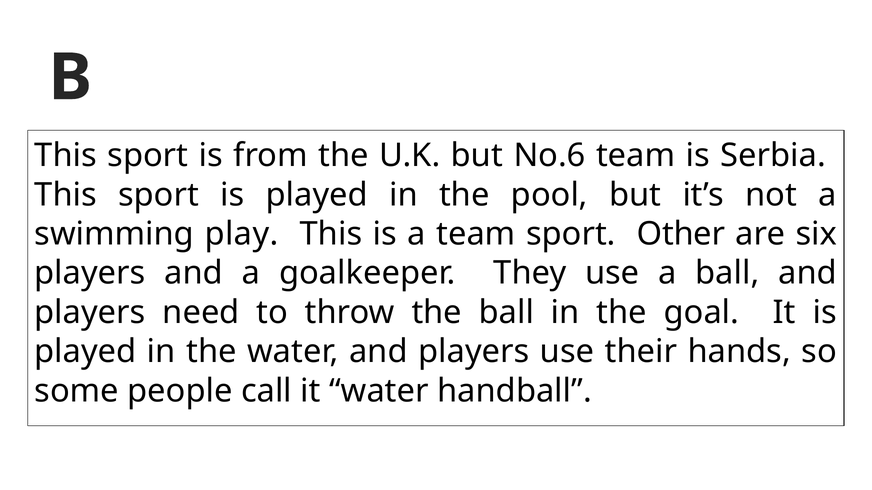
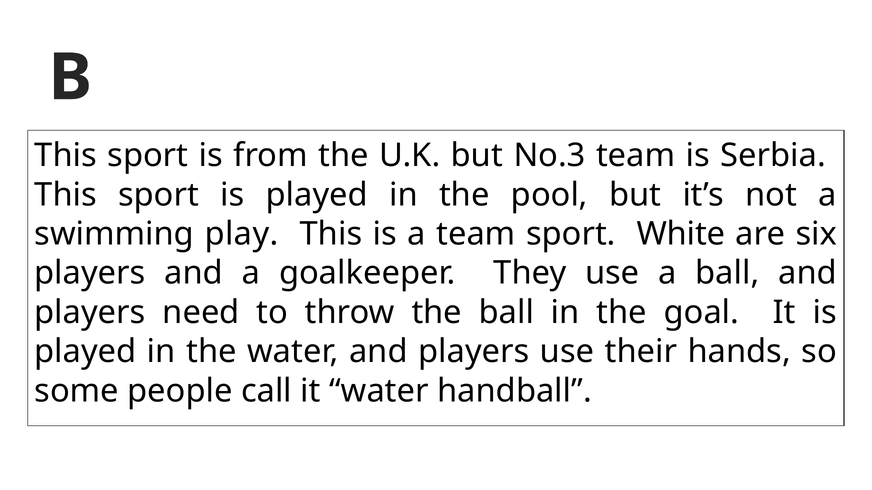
No.6: No.6 -> No.3 (550, 156)
Other: Other -> White (681, 234)
